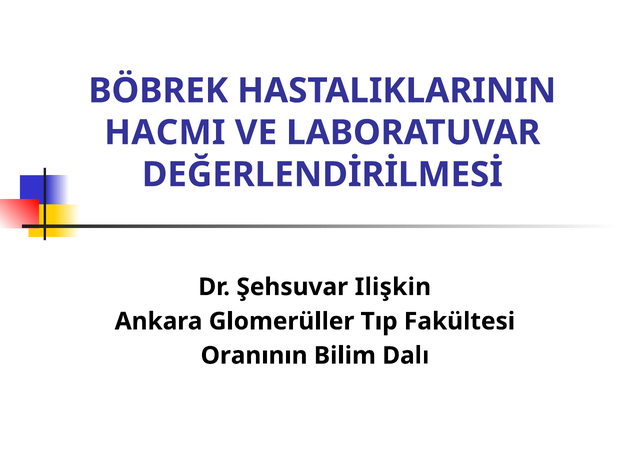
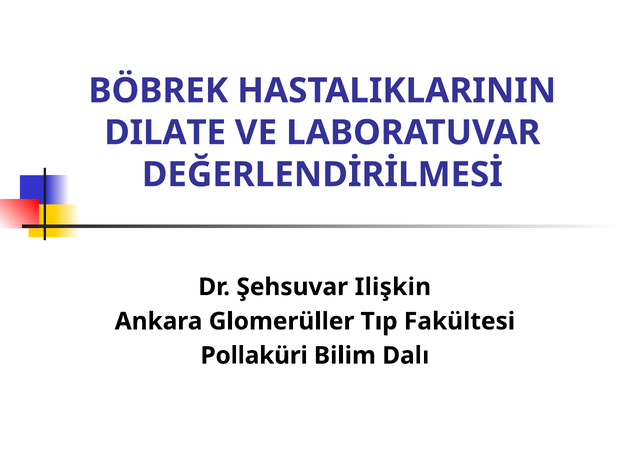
HACMI: HACMI -> DILATE (165, 133)
Oranının: Oranının -> Pollaküri (254, 356)
